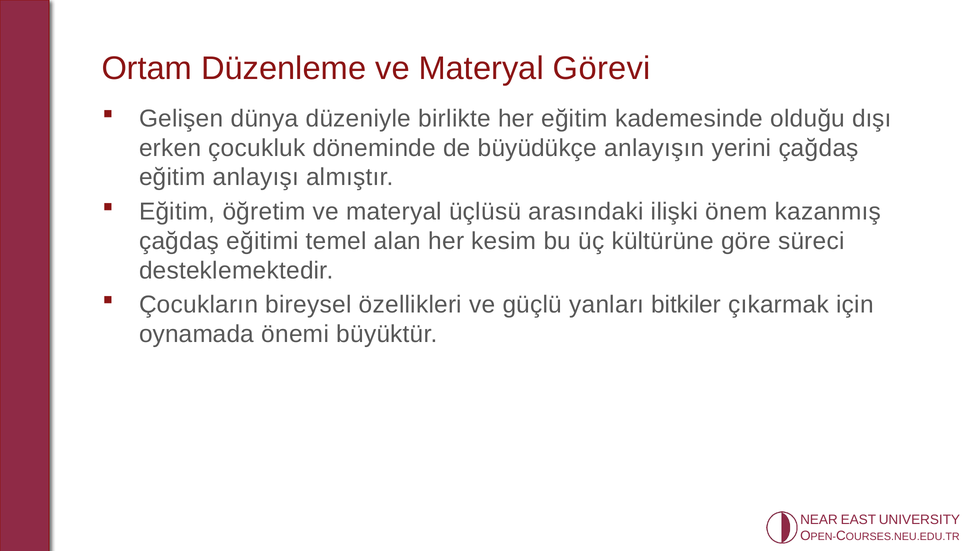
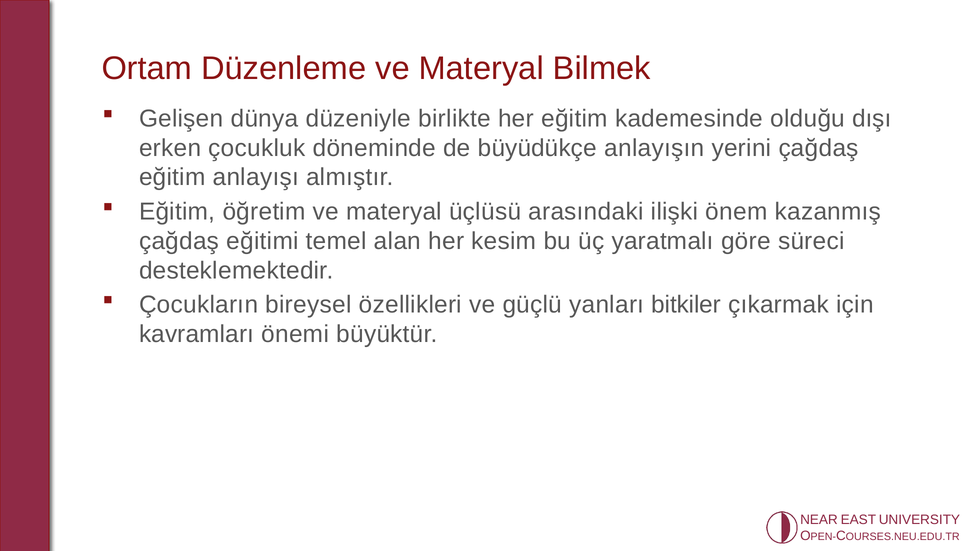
Görevi: Görevi -> Bilmek (602, 68)
kültürüne: kültürüne -> yaratmalı (663, 241)
oynamada: oynamada -> kavramları (197, 334)
